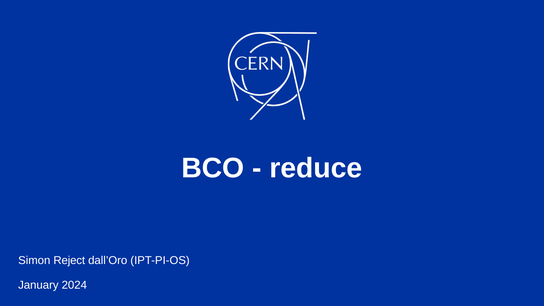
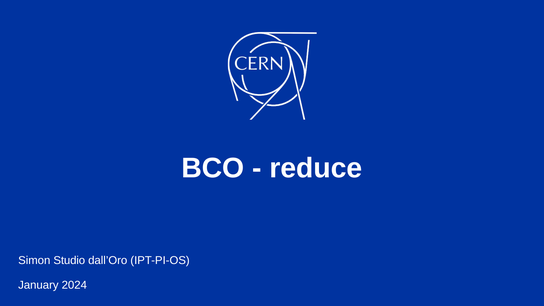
Reject: Reject -> Studio (69, 260)
